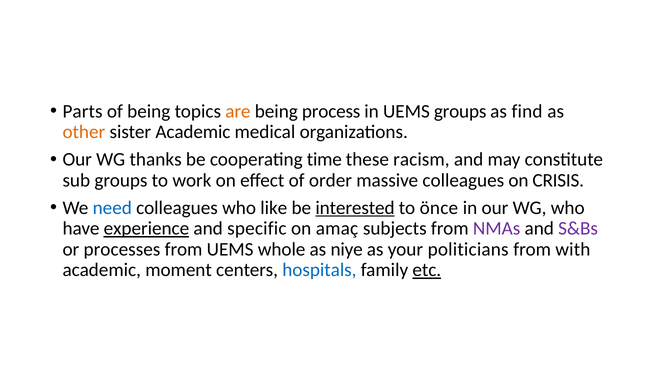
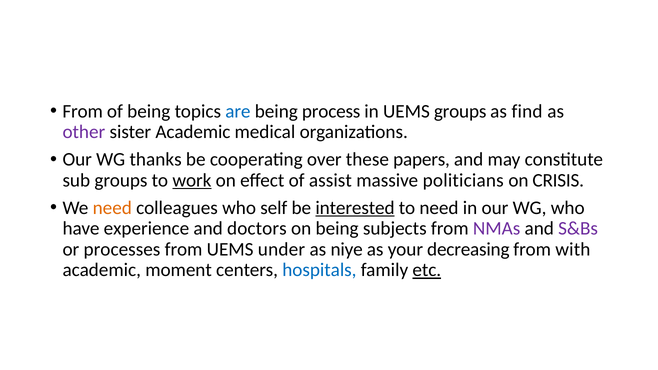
Parts: Parts -> From (83, 111)
are colour: orange -> blue (238, 111)
other colour: orange -> purple (84, 132)
time: time -> over (324, 160)
racism: racism -> papers (422, 160)
work underline: none -> present (192, 180)
order: order -> assist (330, 180)
massive colleagues: colleagues -> politicians (463, 180)
need colour: blue -> orange (112, 208)
like: like -> self (274, 208)
to önce: önce -> need (439, 208)
experience underline: present -> none (146, 229)
specific: specific -> doctors (257, 229)
on amaç: amaç -> being (337, 229)
whole: whole -> under (281, 249)
politicians: politicians -> decreasing (468, 249)
